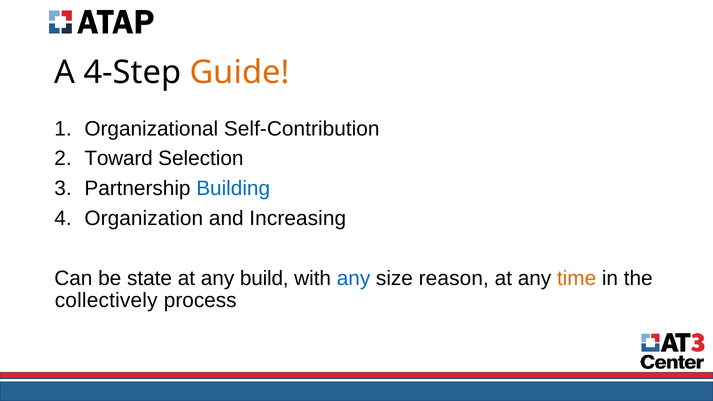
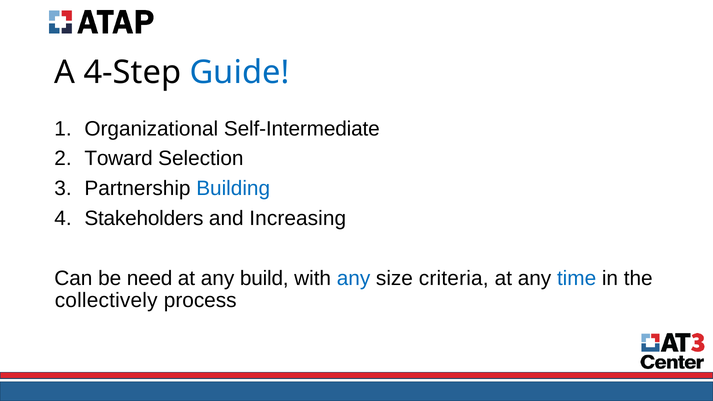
Guide colour: orange -> blue (240, 73)
Self-Contribution: Self-Contribution -> Self-Intermediate (302, 129)
Organization: Organization -> Stakeholders (144, 218)
state: state -> need (150, 278)
reason: reason -> criteria (454, 278)
time colour: orange -> blue (577, 278)
